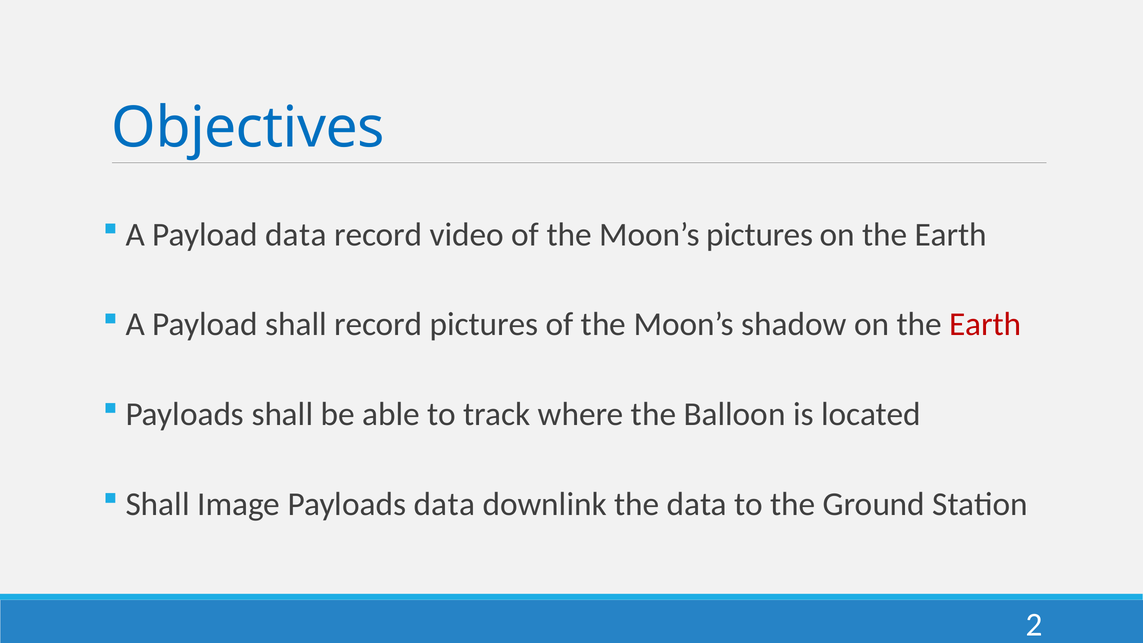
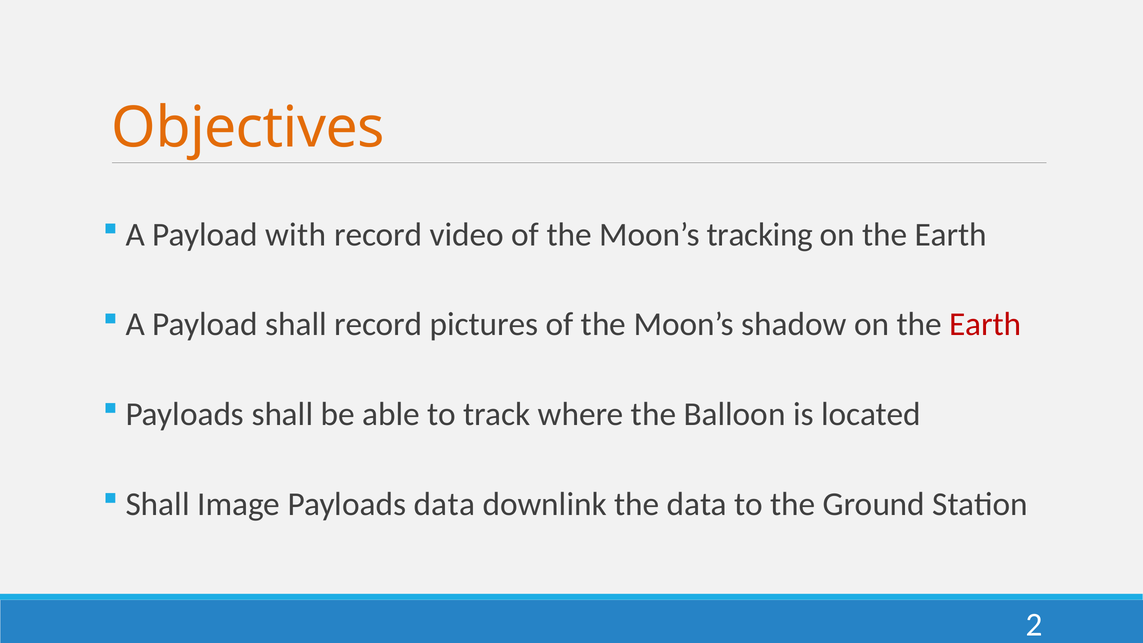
Objectives colour: blue -> orange (248, 128)
Payload data: data -> with (296, 235)
Moon’s pictures: pictures -> tracking (760, 235)
